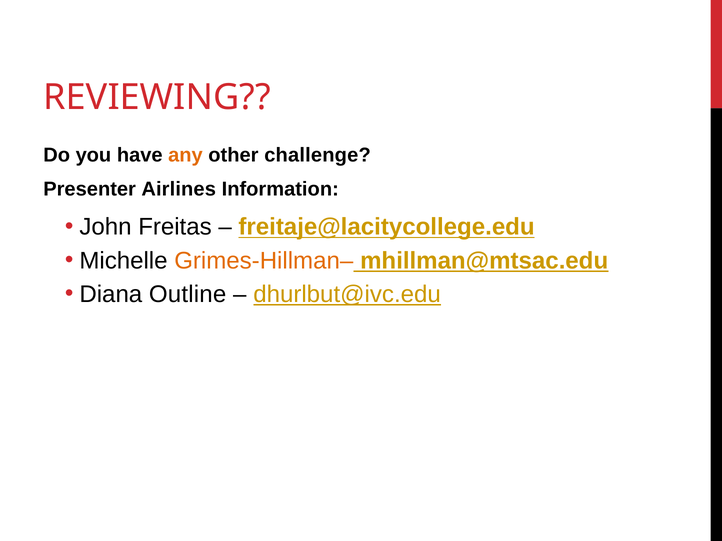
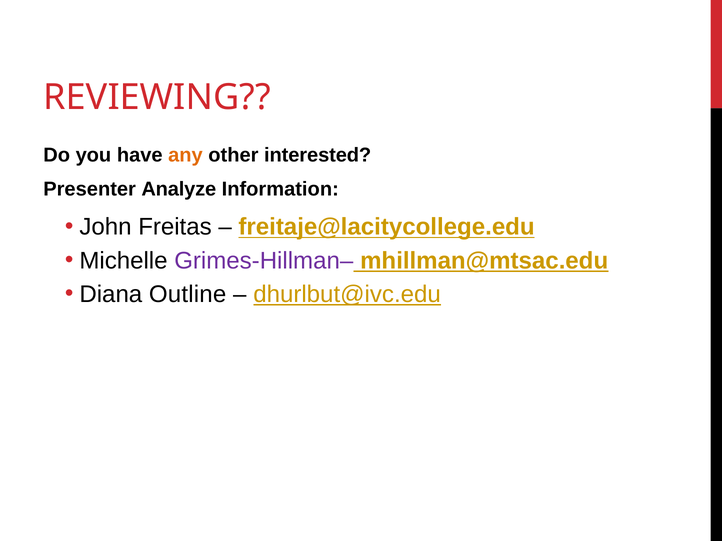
challenge: challenge -> interested (318, 155)
Airlines: Airlines -> Analyze (179, 190)
Grimes-Hillman– colour: orange -> purple (264, 261)
